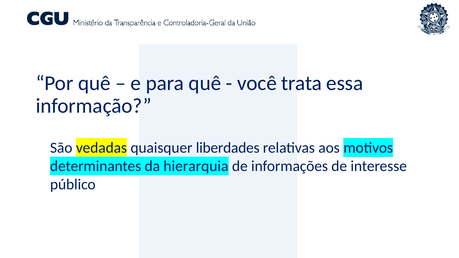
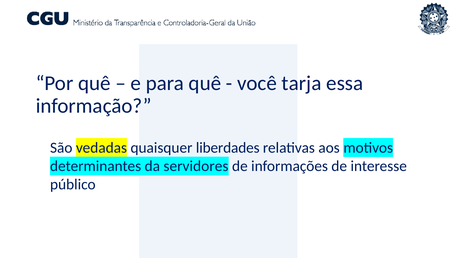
trata: trata -> tarja (302, 83)
hierarquia: hierarquia -> servidores (196, 166)
